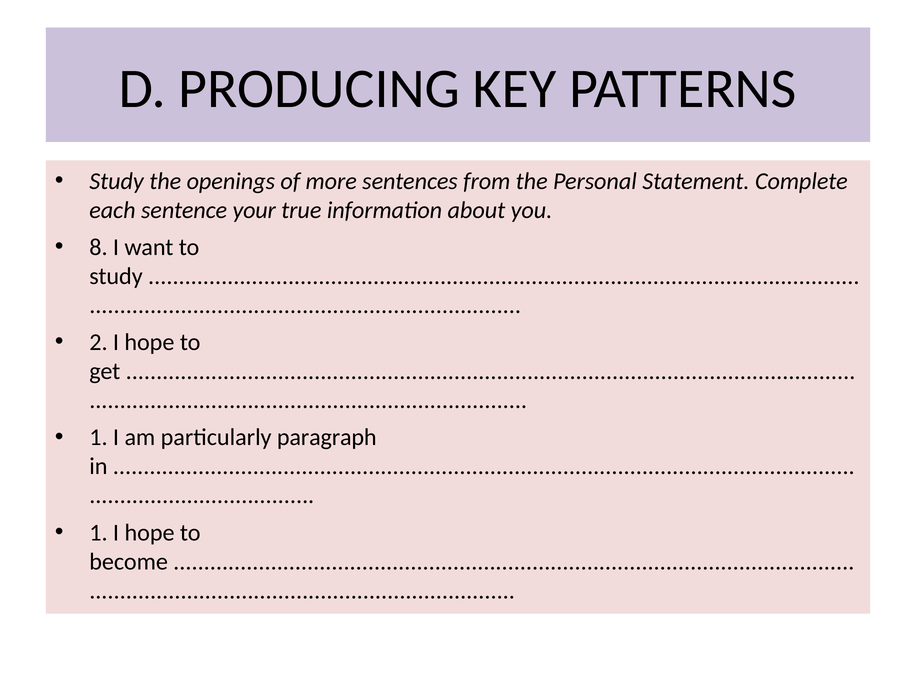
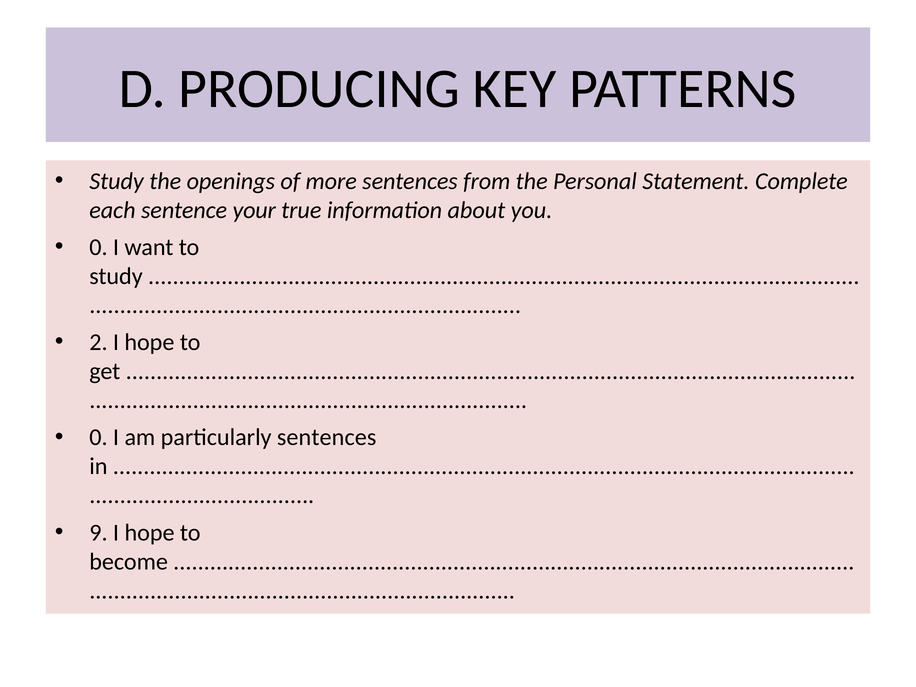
8: 8 -> 0 (98, 247)
1: 1 -> 0 (98, 437)
particularly paragraph: paragraph -> sentences (327, 437)
1: 1 -> 9 (98, 533)
